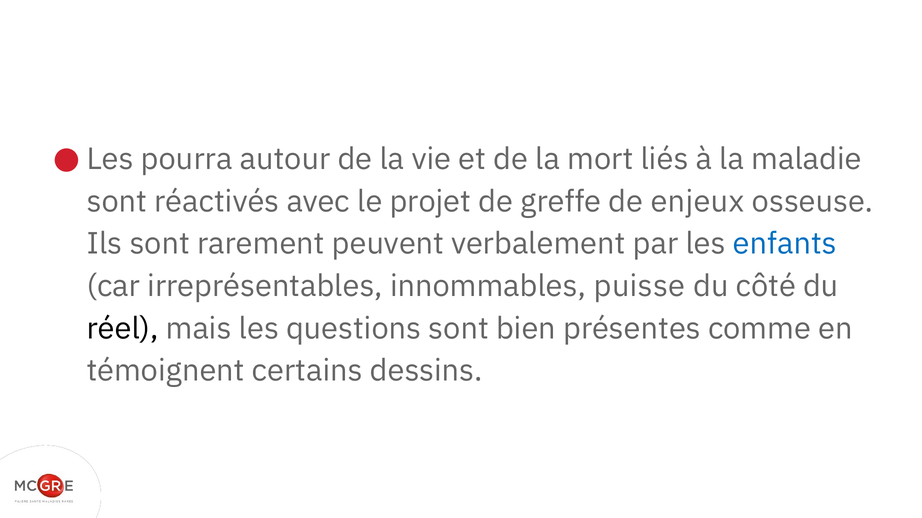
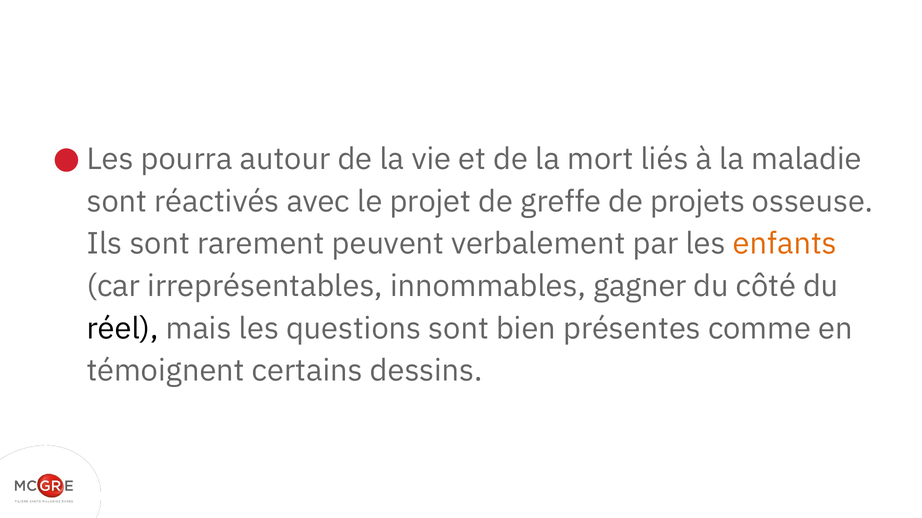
enjeux: enjeux -> projets (698, 202)
enfants colour: blue -> orange (785, 244)
puisse: puisse -> gagner (640, 287)
